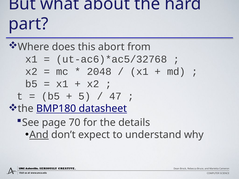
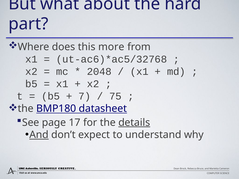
abort: abort -> more (111, 47)
5: 5 -> 7 (85, 96)
47: 47 -> 75 (115, 96)
70: 70 -> 17 (75, 123)
details underline: none -> present (134, 123)
